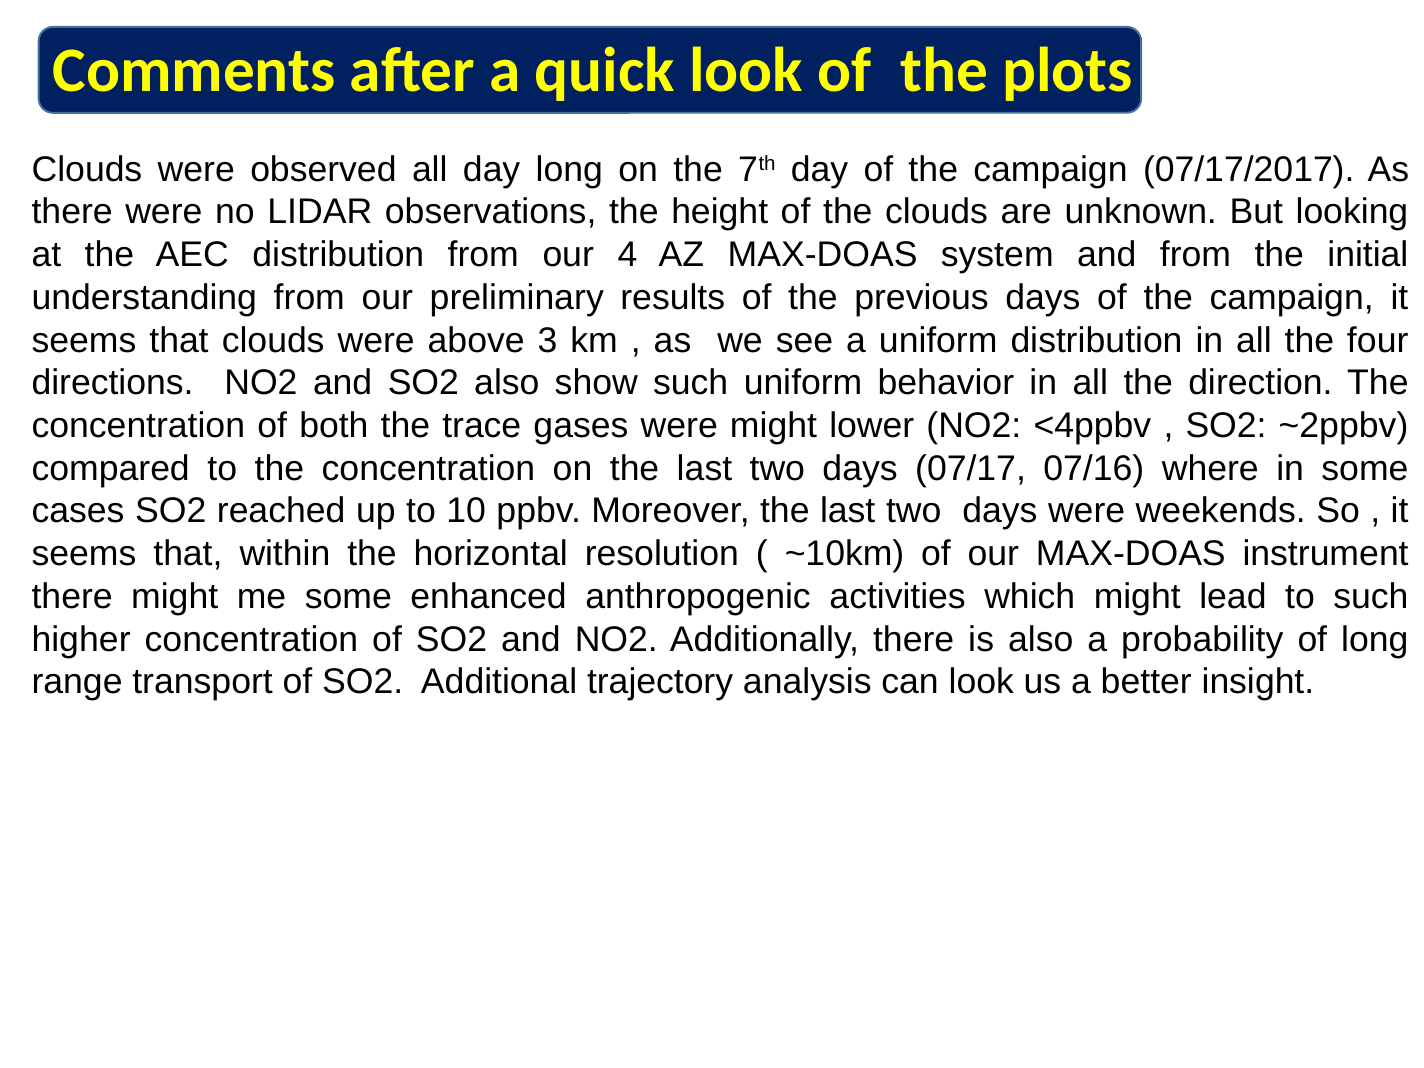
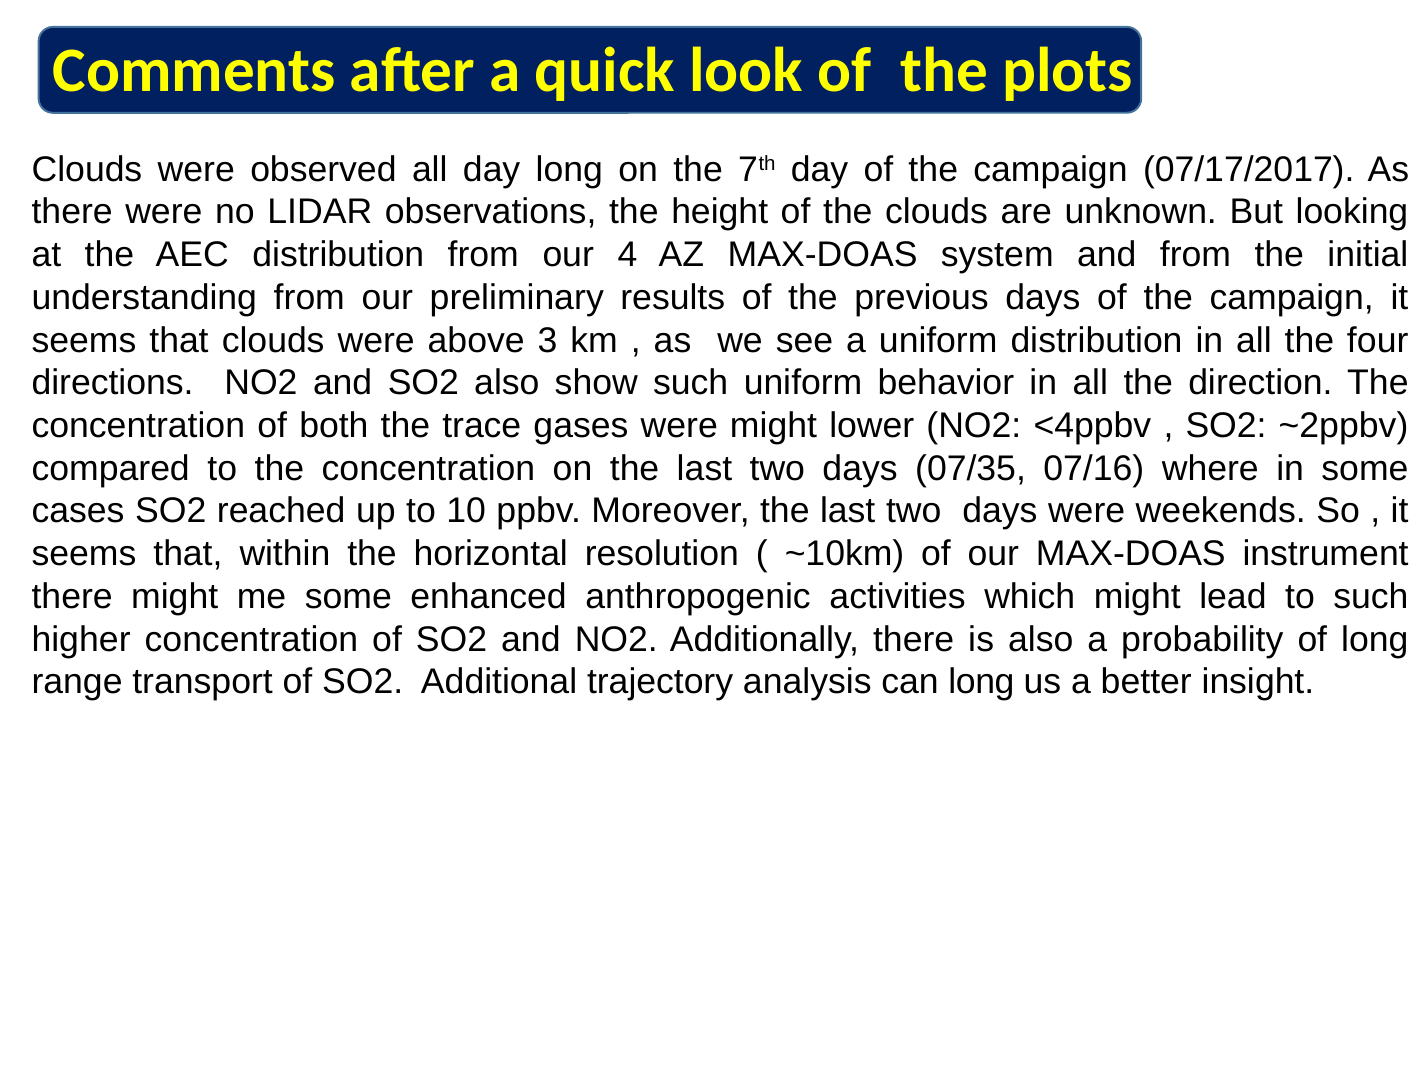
07/17: 07/17 -> 07/35 (971, 468)
can look: look -> long (981, 682)
